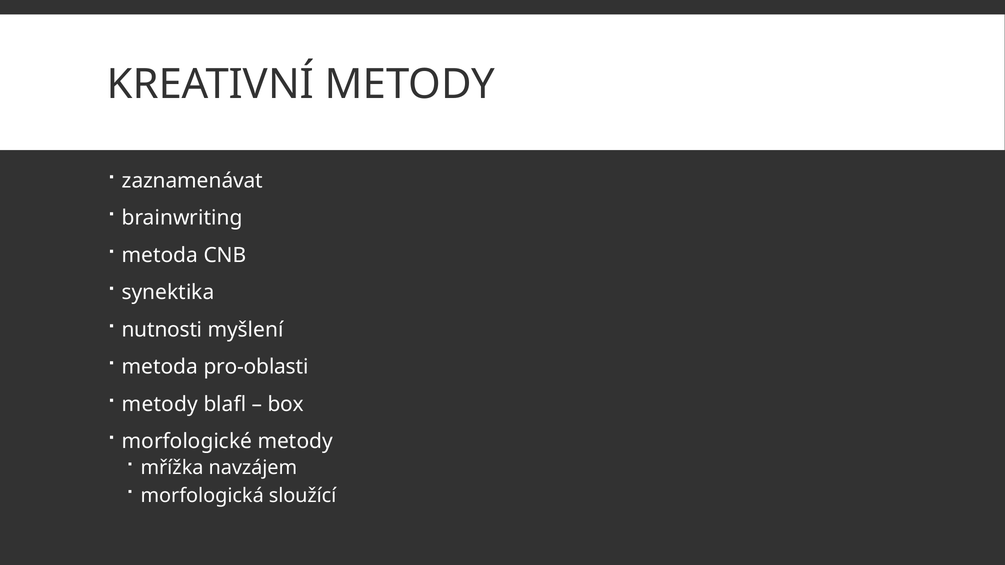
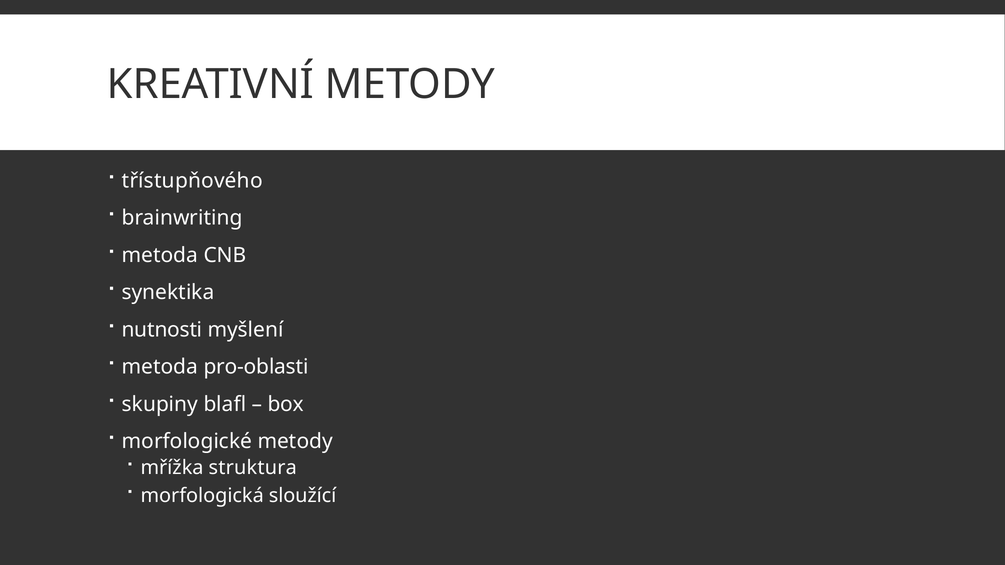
zaznamenávat: zaznamenávat -> třístupňového (192, 181)
metody: metody -> skupiny (160, 404)
navzájem: navzájem -> struktura (253, 468)
